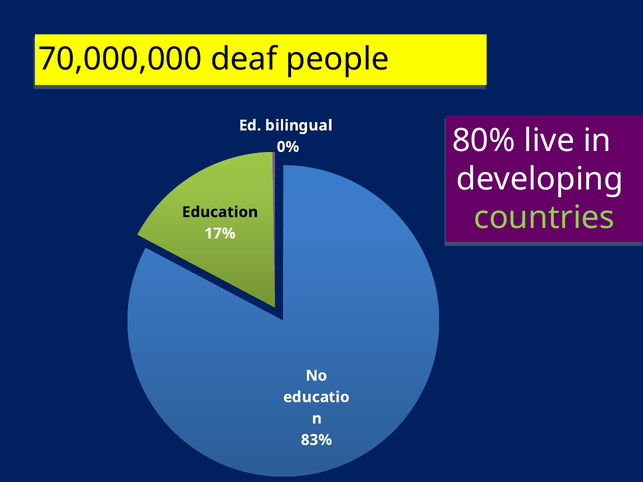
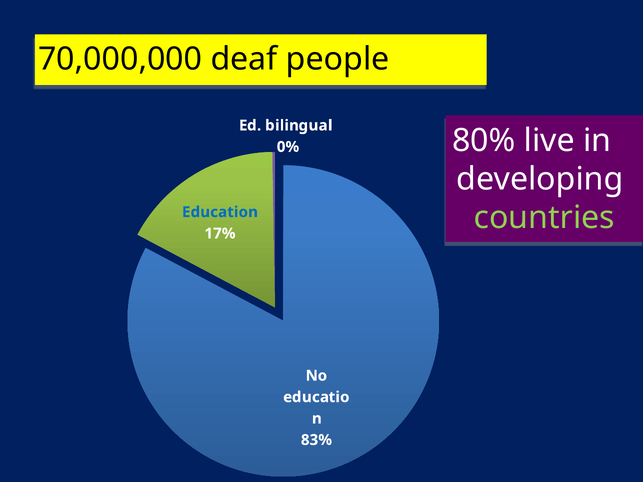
Education colour: black -> blue (220, 212)
